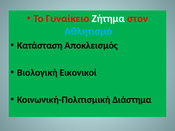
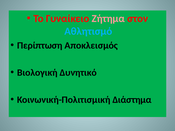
Ζήτημα colour: white -> pink (108, 19)
Κατάσταση: Κατάσταση -> Περίπτωση (40, 45)
Εικονικοί: Εικονικοί -> Δυνητικό (78, 73)
